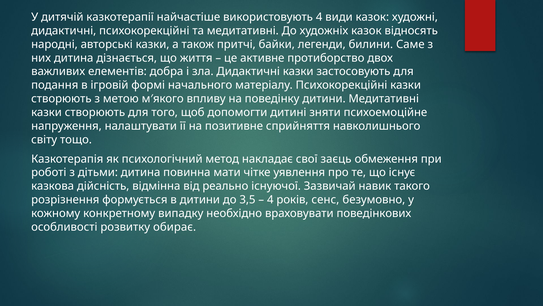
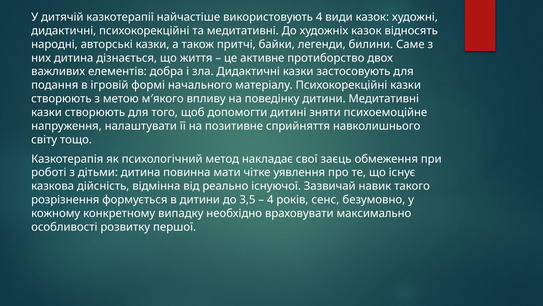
поведінкових: поведінкових -> максимально (374, 213)
обирає: обирає -> першої (175, 227)
